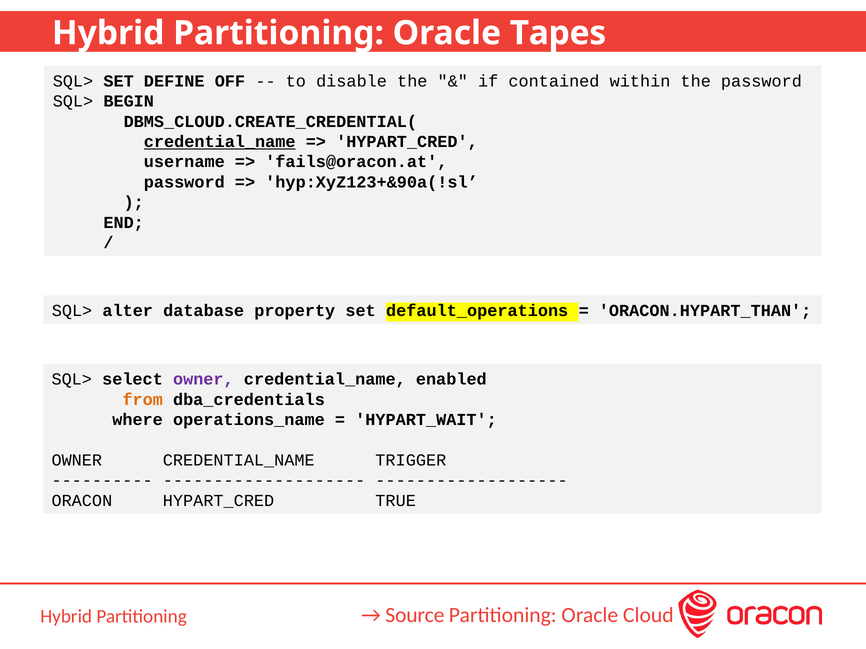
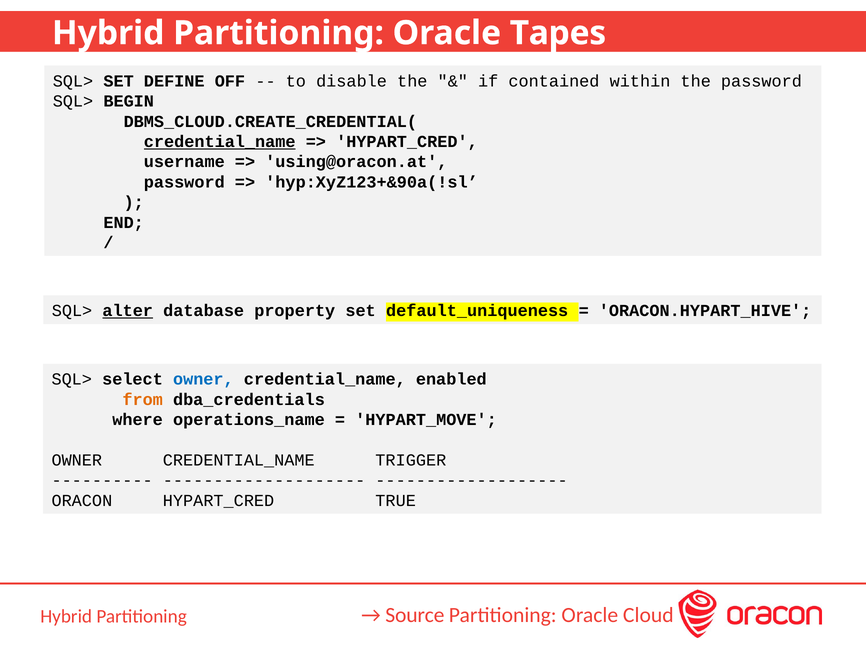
fails@oracon.at: fails@oracon.at -> using@oracon.at (356, 162)
alter underline: none -> present (128, 311)
default_operations: default_operations -> default_uniqueness (477, 311)
ORACON.HYPART_THAN: ORACON.HYPART_THAN -> ORACON.HYPART_HIVE (705, 311)
owner colour: purple -> blue (203, 380)
HYPART_WAIT: HYPART_WAIT -> HYPART_MOVE (426, 420)
